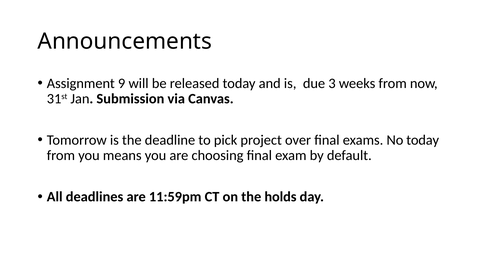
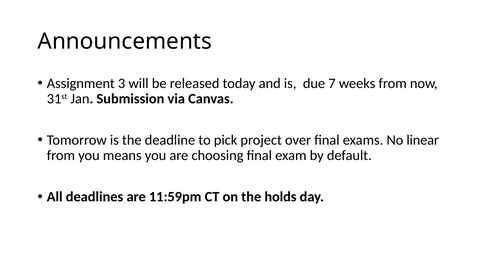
9: 9 -> 3 (122, 83)
3: 3 -> 7 (332, 83)
No today: today -> linear (423, 140)
